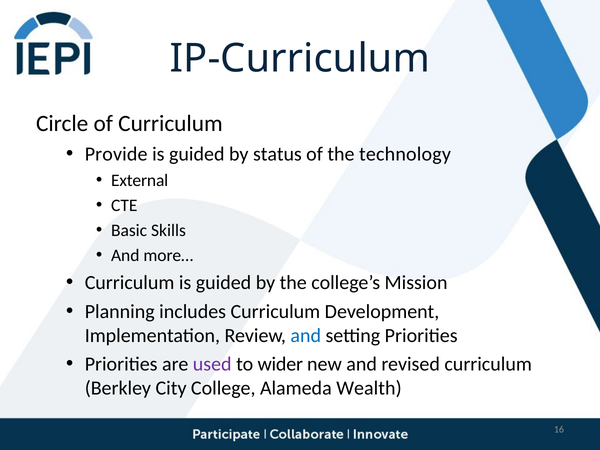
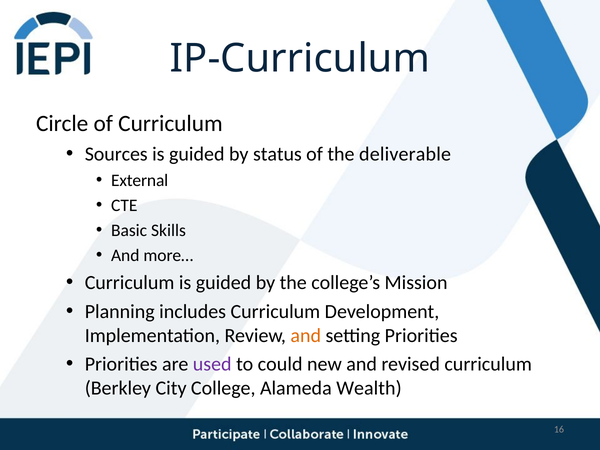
Provide: Provide -> Sources (116, 154)
technology: technology -> deliverable (405, 154)
and colour: blue -> orange (306, 335)
wider: wider -> could (280, 364)
